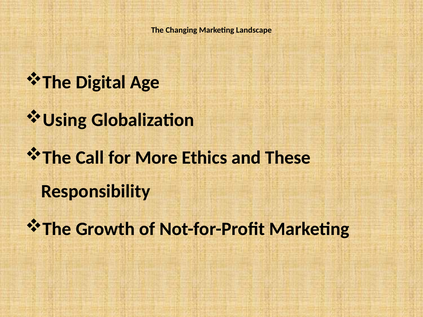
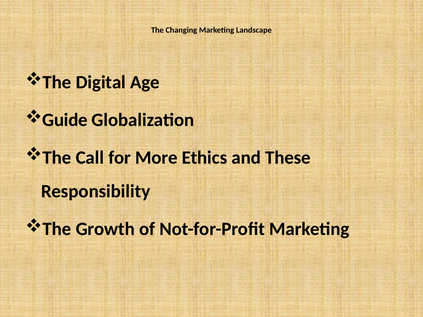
Using: Using -> Guide (65, 120)
